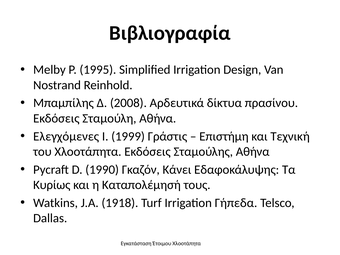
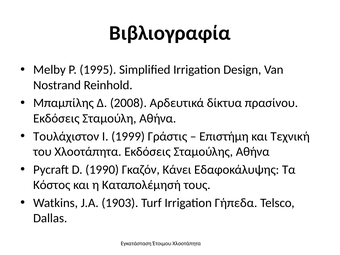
Ελεγχόμενες: Ελεγχόμενες -> Τουλάχιστον (66, 136)
Κυρίως: Κυρίως -> Κόστος (52, 185)
1918: 1918 -> 1903 (120, 203)
